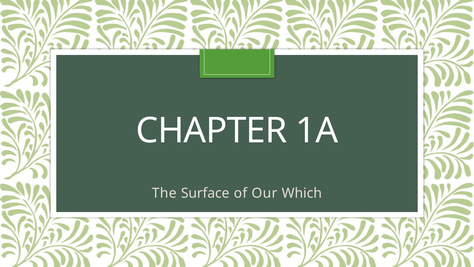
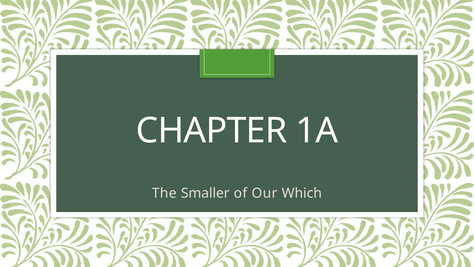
Surface: Surface -> Smaller (205, 193)
